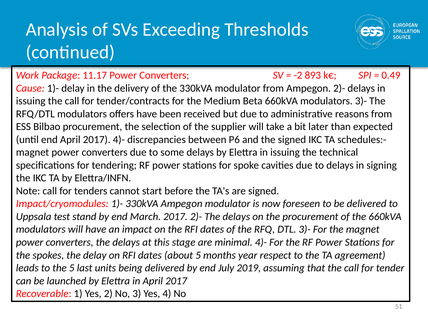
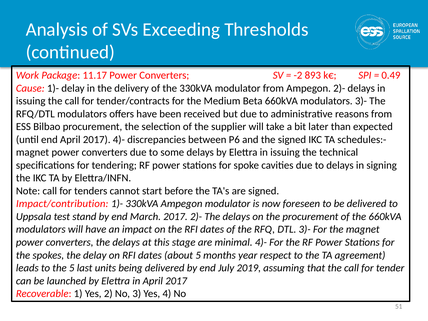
Impact/cryomodules: Impact/cryomodules -> Impact/contribution (62, 204)
